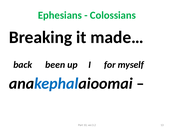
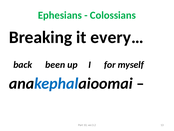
made…: made… -> every… (117, 37)
